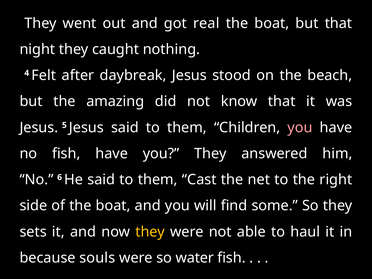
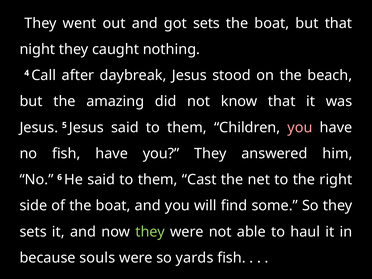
got real: real -> sets (206, 23)
Felt: Felt -> Call (44, 75)
they colour: yellow -> light green (150, 232)
water: water -> yards (195, 258)
